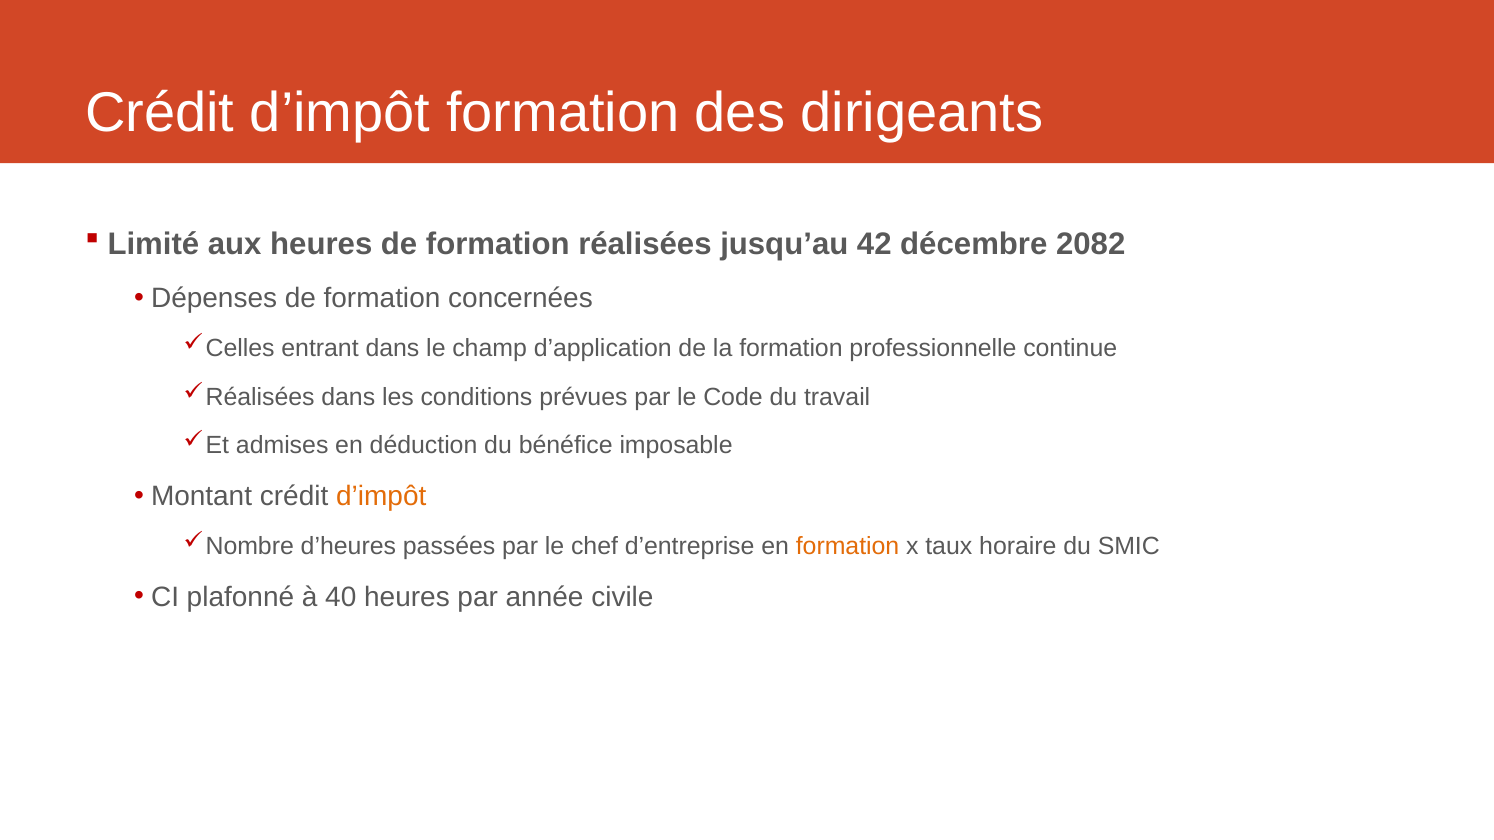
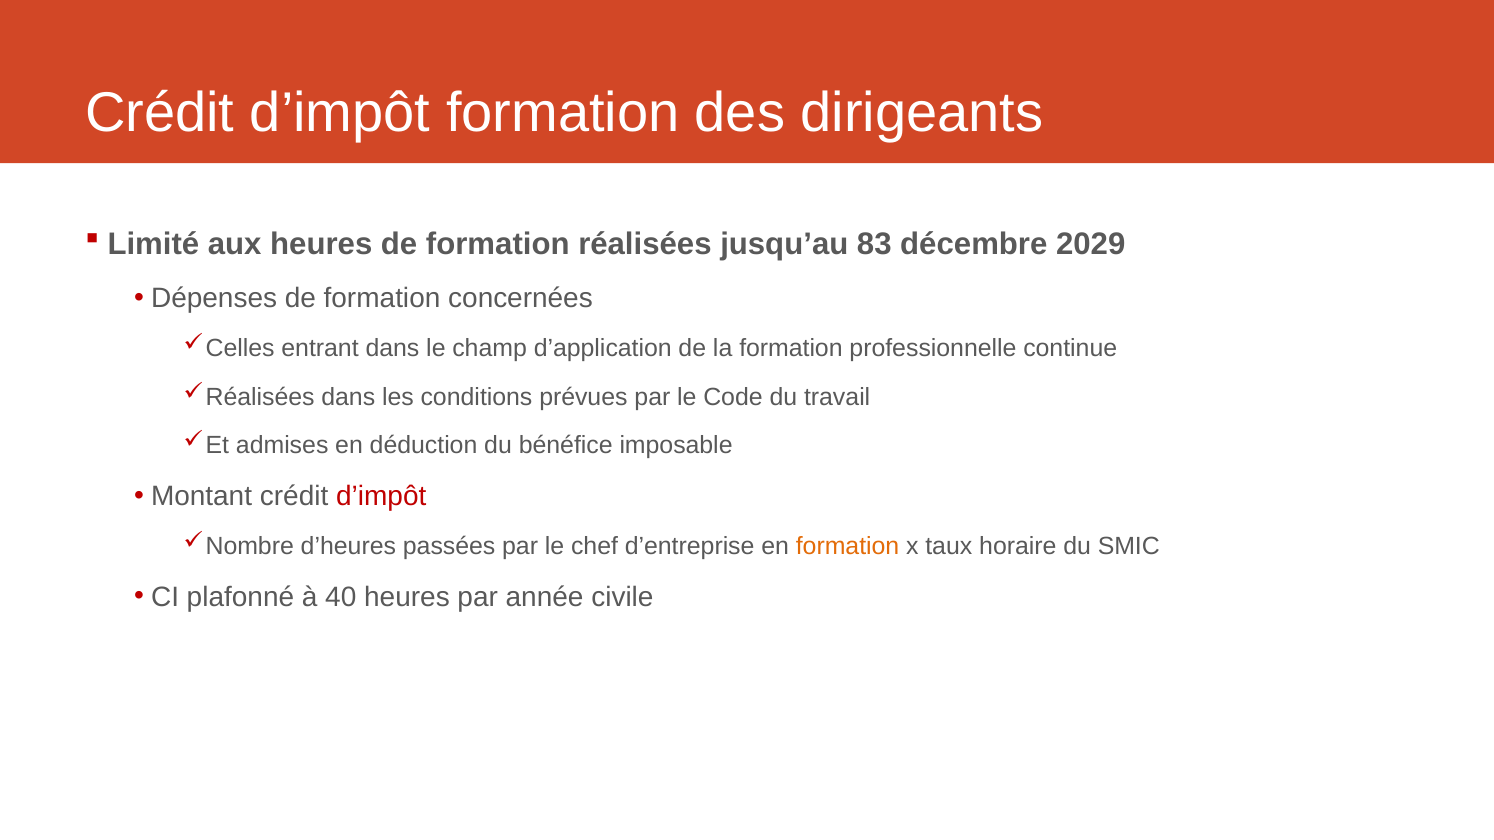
42: 42 -> 83 (874, 245)
2082: 2082 -> 2029 (1091, 245)
d’impôt colour: orange -> red (381, 496)
